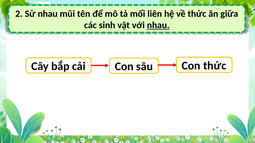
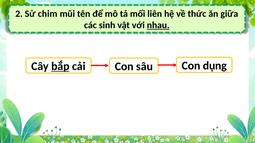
Sử nhau: nhau -> chim (48, 14)
bắp underline: none -> present (60, 66)
Con thức: thức -> dụng (215, 66)
